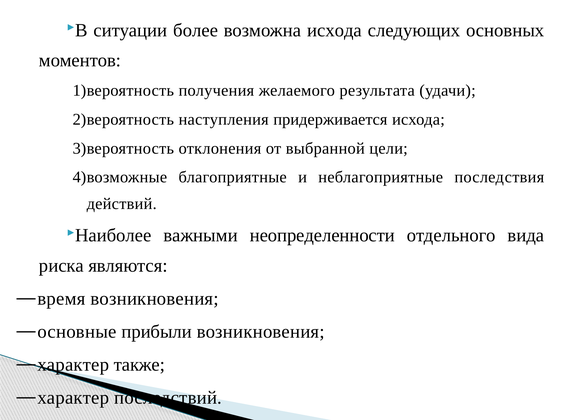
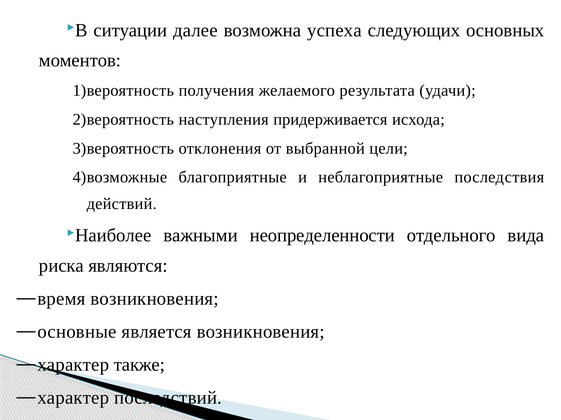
более: более -> далее (196, 30)
возможна исхода: исхода -> успеха (334, 30)
прибыли: прибыли -> является (157, 332)
